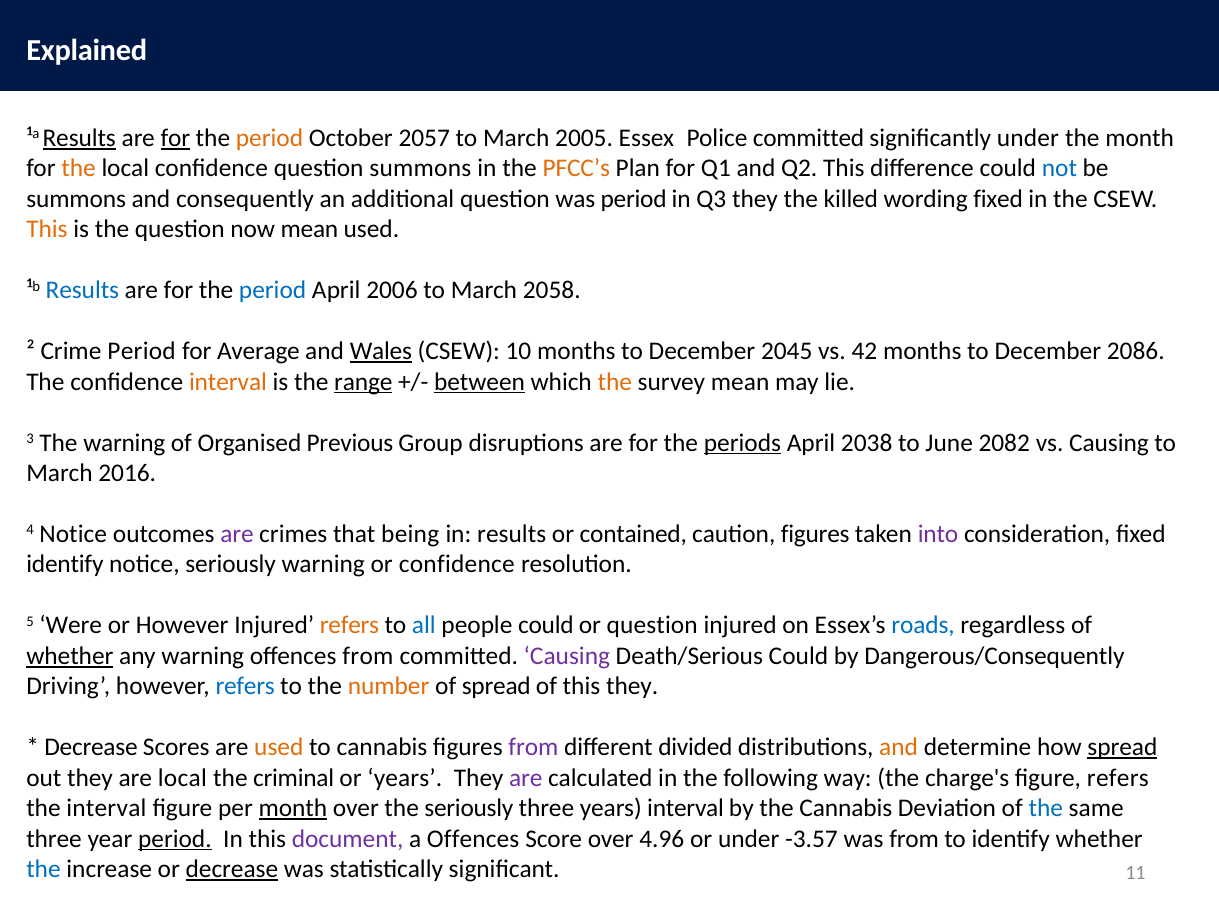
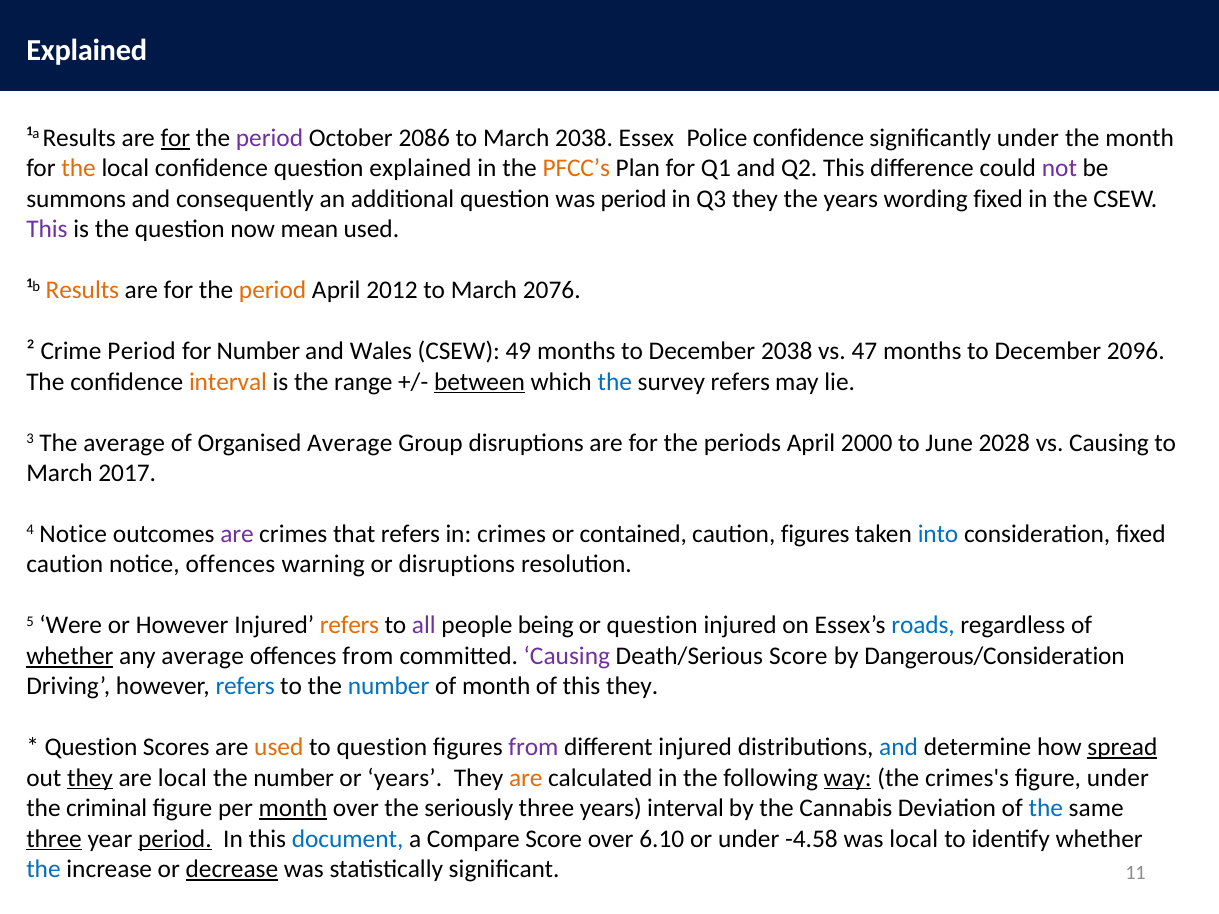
Results underline: present -> none (79, 138)
period colour: orange -> purple (270, 138)
2057: 2057 -> 2086 (424, 138)
March 2005: 2005 -> 2038 (584, 138)
Police committed: committed -> confidence (809, 138)
question summons: summons -> explained (420, 168)
not colour: blue -> purple (1059, 168)
the killed: killed -> years (851, 199)
This colour: orange -> purple (47, 229)
Results colour: blue -> orange (82, 290)
period colour: blue -> orange (273, 290)
2006: 2006 -> 2012 (392, 290)
2058: 2058 -> 2076 (552, 290)
for Average: Average -> Number (258, 351)
Wales underline: present -> none (381, 351)
10: 10 -> 49 (518, 351)
December 2045: 2045 -> 2038 (787, 351)
42: 42 -> 47 (864, 351)
2086: 2086 -> 2096 (1136, 351)
range underline: present -> none (363, 382)
the colour: orange -> blue (615, 382)
survey mean: mean -> refers (740, 382)
The warning: warning -> average (124, 443)
Organised Previous: Previous -> Average (350, 443)
periods underline: present -> none (742, 443)
2038: 2038 -> 2000 (867, 443)
2082: 2082 -> 2028 (1004, 443)
2016: 2016 -> 2017 (127, 473)
that being: being -> refers (410, 534)
in results: results -> crimes (512, 534)
into colour: purple -> blue (938, 534)
identify: identify -> caution (65, 565)
notice seriously: seriously -> offences (230, 565)
or confidence: confidence -> disruptions (457, 565)
all colour: blue -> purple (424, 626)
people could: could -> being (546, 626)
any warning: warning -> average (203, 656)
Death/Serious Could: Could -> Score (798, 656)
Dangerous/Consequently: Dangerous/Consequently -> Dangerous/Consideration (995, 656)
number colour: orange -> blue (389, 687)
of spread: spread -> month (496, 687)
Decrease: Decrease -> Question (91, 747)
to cannabis: cannabis -> question (382, 747)
different divided: divided -> injured (695, 747)
and colour: orange -> blue (899, 747)
they underline: none -> present (90, 778)
criminal: criminal -> number (294, 778)
are colour: purple -> orange (526, 778)
way underline: none -> present (848, 778)
charge's: charge's -> crimes's (967, 778)
figure refers: refers -> under (1118, 778)
the interval: interval -> criminal (107, 808)
three underline: none -> present (54, 839)
document colour: purple -> blue (348, 839)
a Offences: Offences -> Compare (473, 839)
4.96: 4.96 -> 6.10 (662, 839)
-3.57: -3.57 -> -4.58 (811, 839)
was from: from -> local (914, 839)
